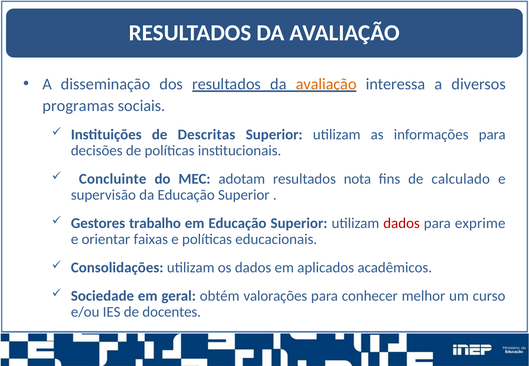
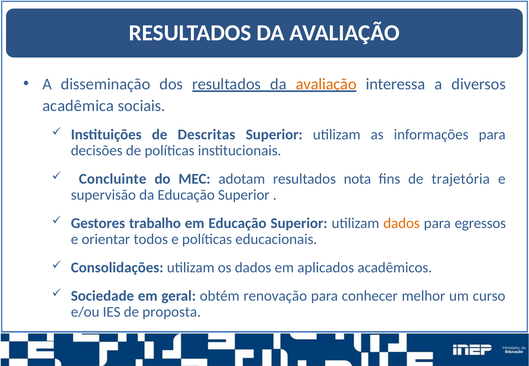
programas: programas -> acadêmica (78, 106)
calculado: calculado -> trajetória (461, 179)
dados colour: red -> orange (402, 223)
exprime: exprime -> egressos (480, 223)
faixas: faixas -> todos (151, 239)
valorações: valorações -> renovação (275, 296)
docentes: docentes -> proposta (172, 312)
